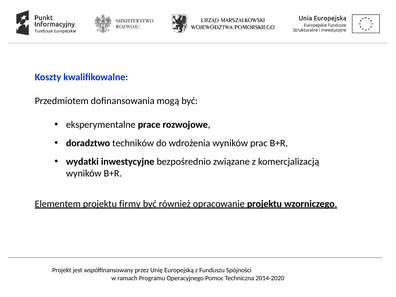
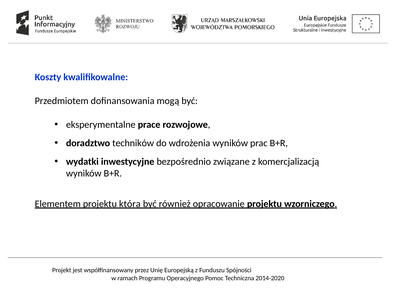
firmy: firmy -> która (130, 204)
